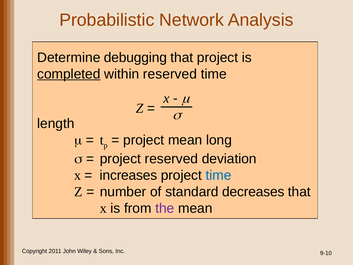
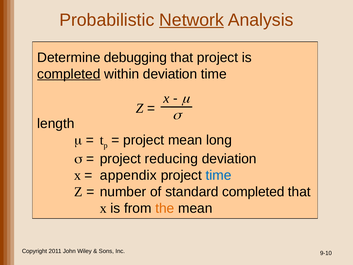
Network underline: none -> present (192, 20)
within reserved: reserved -> deviation (170, 74)
project reserved: reserved -> reducing (171, 159)
increases: increases -> appendix (128, 175)
standard decreases: decreases -> completed (253, 192)
the colour: purple -> orange (165, 208)
